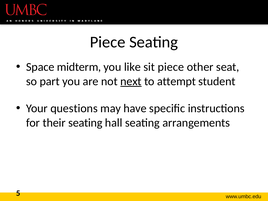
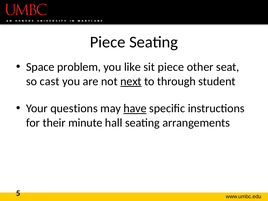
midterm: midterm -> problem (79, 67)
part: part -> cast (50, 81)
attempt: attempt -> through (176, 81)
have underline: none -> present (135, 108)
their seating: seating -> minute (85, 123)
